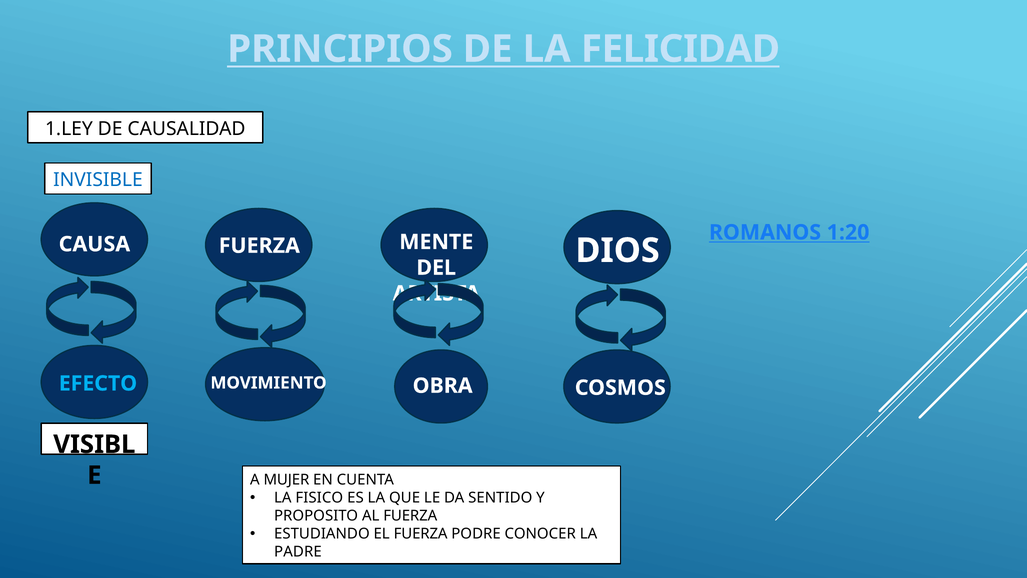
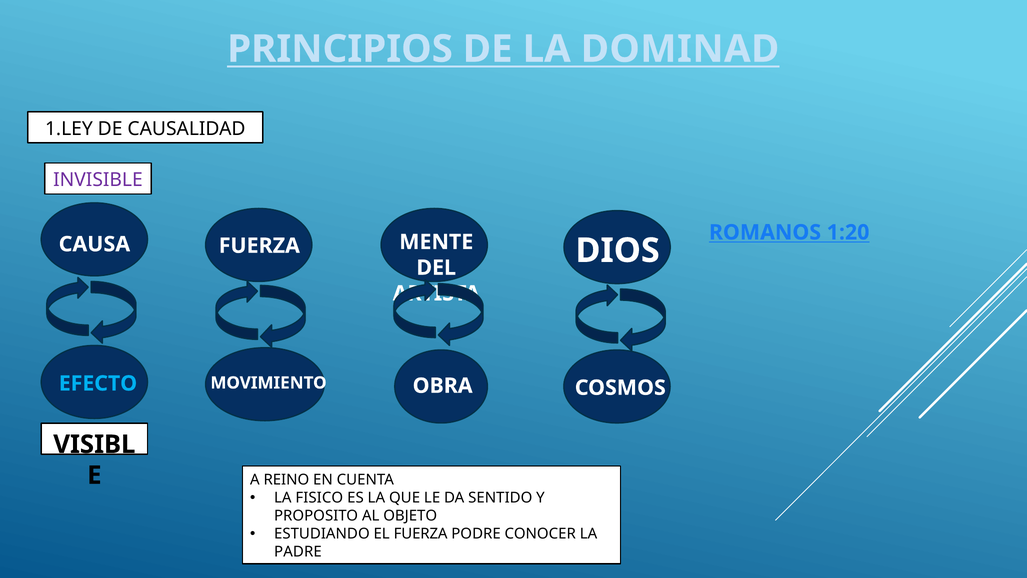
FELICIDAD: FELICIDAD -> DOMINAD (680, 49)
INVISIBLE colour: blue -> purple (98, 180)
MUJER: MUJER -> REINO (286, 480)
AL FUERZA: FUERZA -> OBJETO (410, 516)
